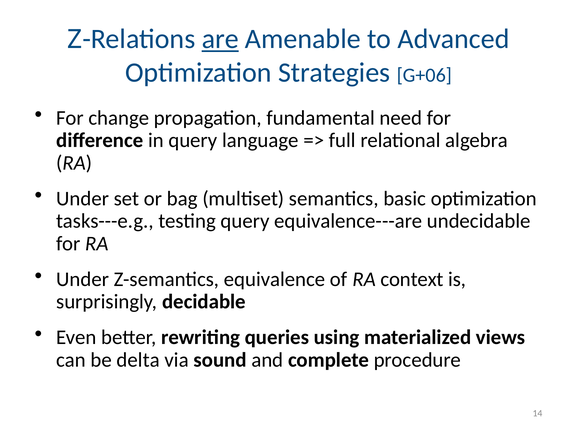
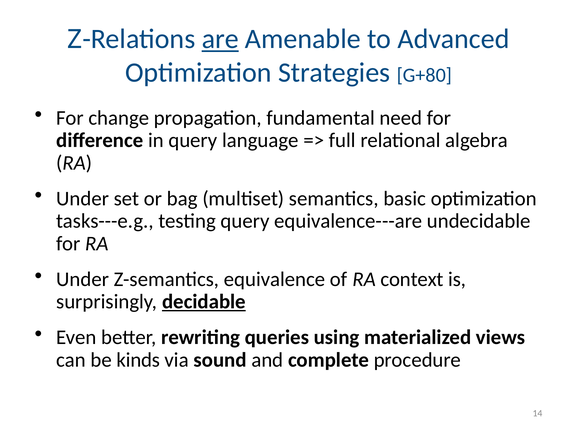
G+06: G+06 -> G+80 (424, 75)
decidable underline: none -> present (204, 302)
delta: delta -> kinds (138, 360)
